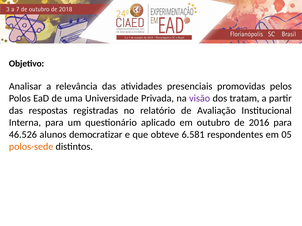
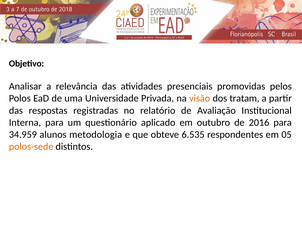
visão colour: purple -> orange (200, 99)
46.526: 46.526 -> 34.959 (23, 135)
democratizar: democratizar -> metodologia (96, 135)
6.581: 6.581 -> 6.535 (193, 135)
